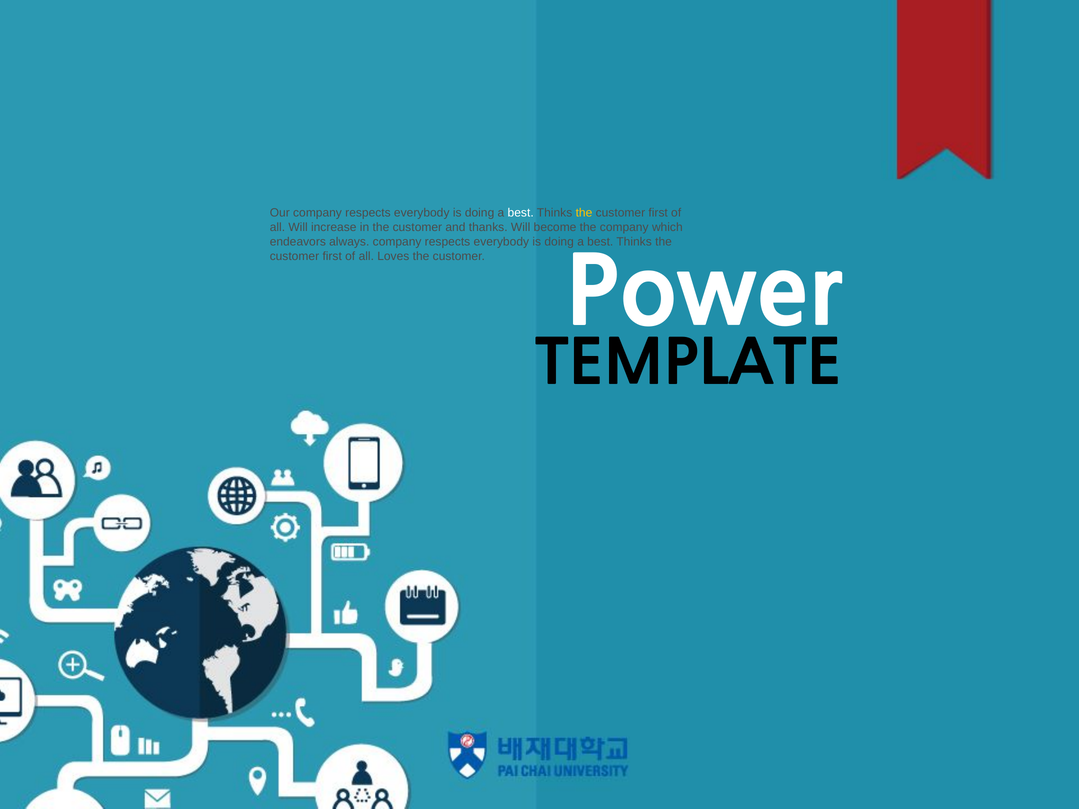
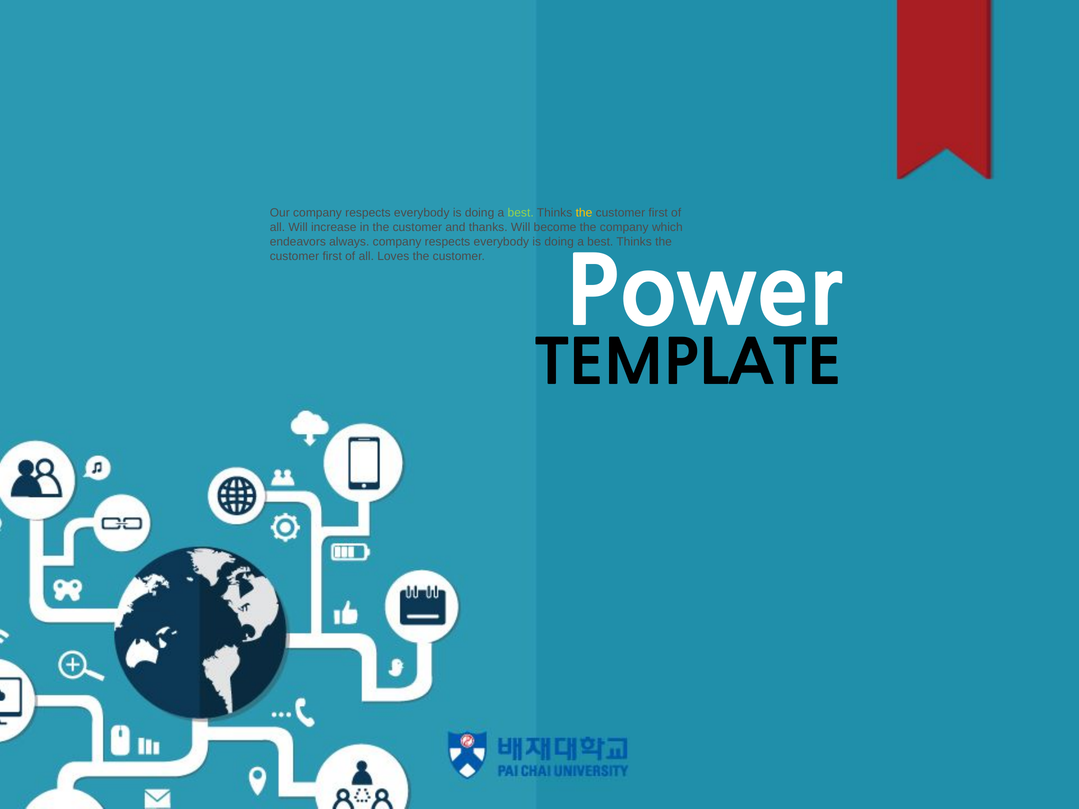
best colour: white -> light green (521, 213)
